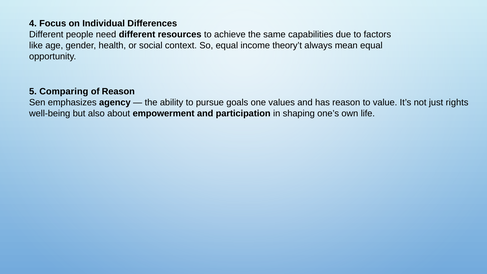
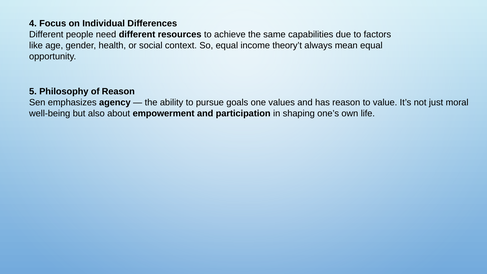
Comparing: Comparing -> Philosophy (64, 91)
rights: rights -> moral (457, 102)
